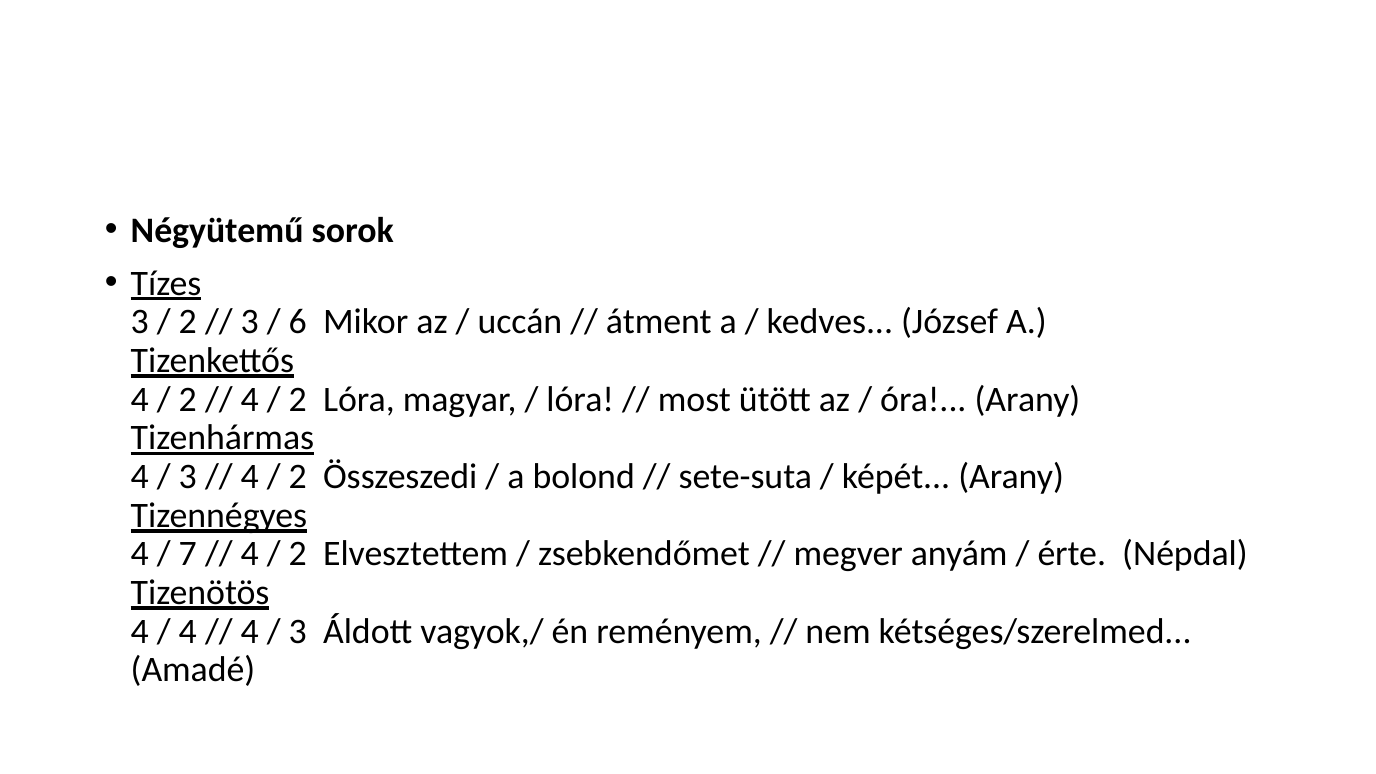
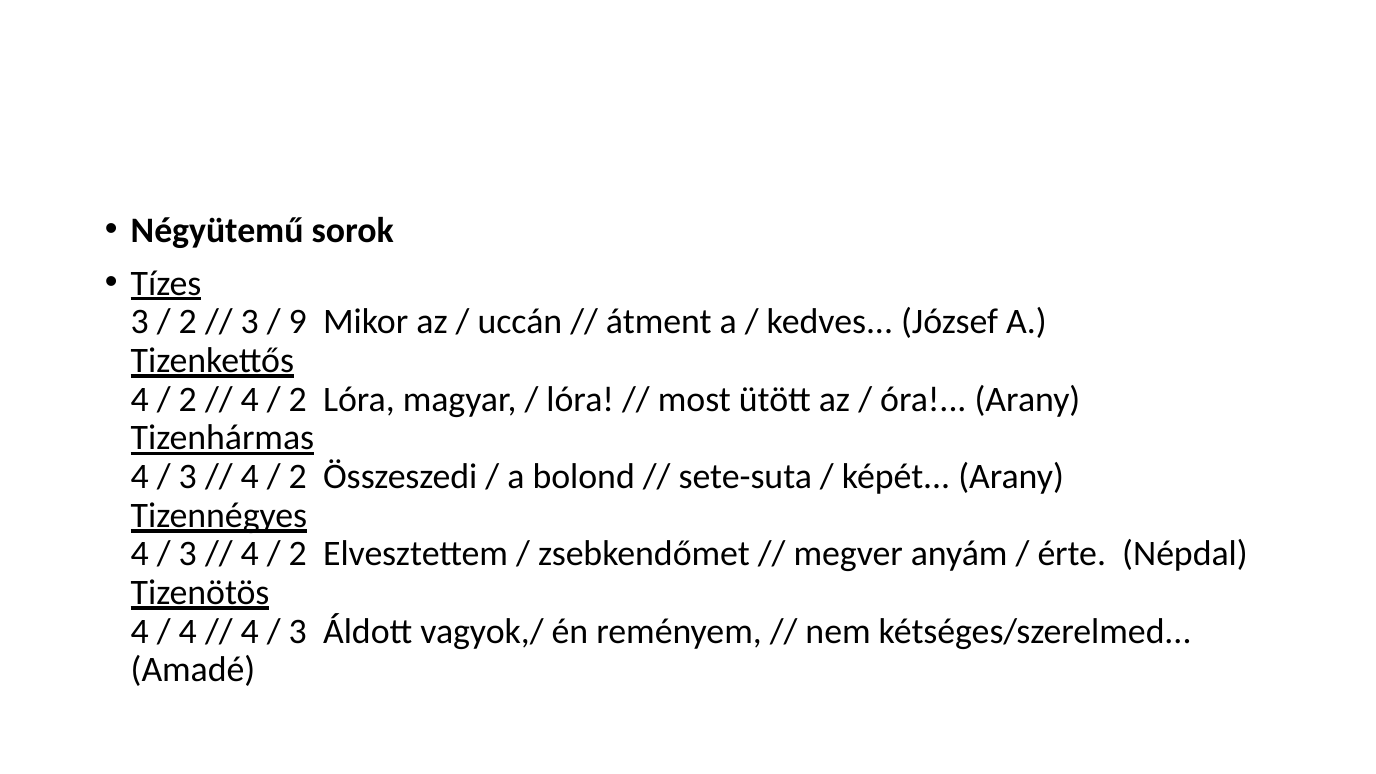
6: 6 -> 9 (298, 322)
7: 7 -> 3 (188, 554)
